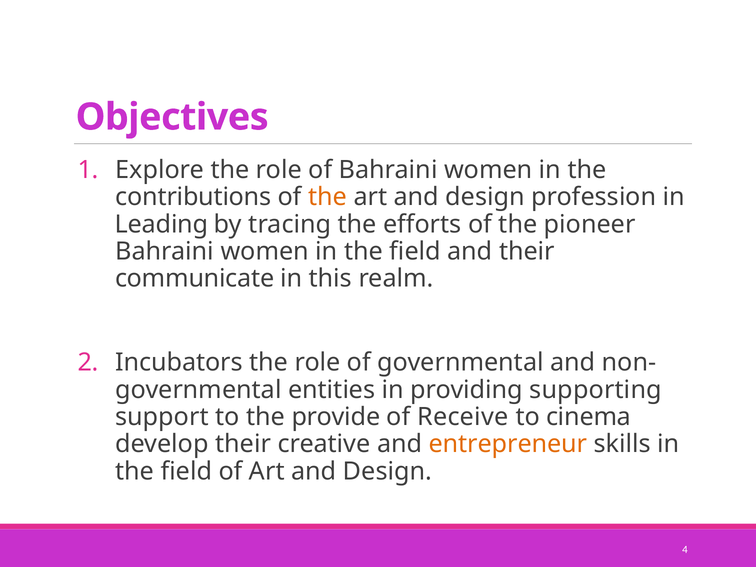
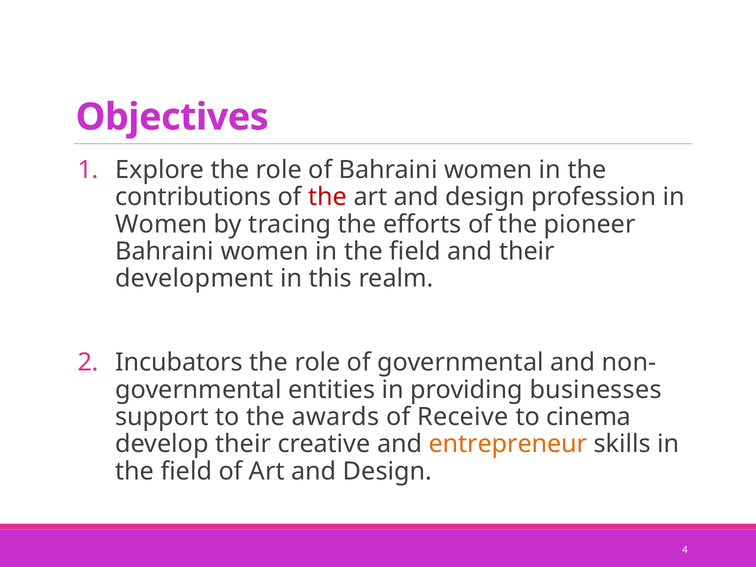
the colour: orange -> red (328, 197)
Leading: Leading -> Women (161, 224)
communicate: communicate -> development (194, 279)
supporting: supporting -> businesses (596, 390)
provide: provide -> awards (336, 417)
